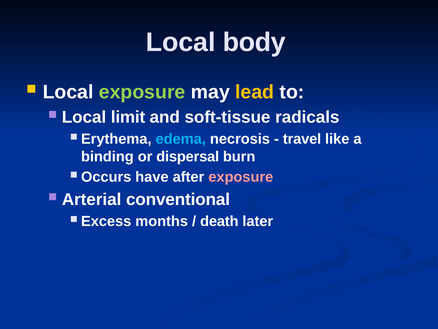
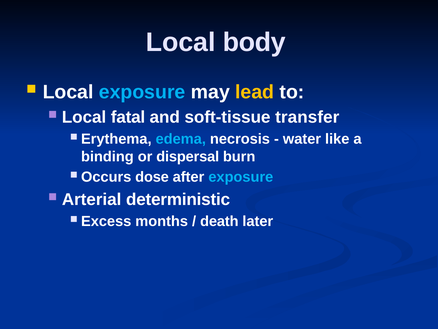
exposure colour: light green -> light blue (142, 92)
limit: limit -> fatal (128, 117)
radicals: radicals -> transfer (307, 117)
travel: travel -> water (302, 139)
have: have -> dose (152, 177)
exposure colour: pink -> light blue (241, 177)
conventional: conventional -> deterministic (178, 199)
